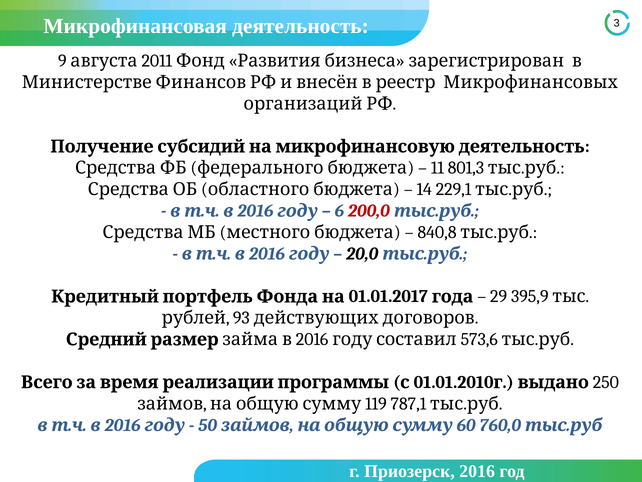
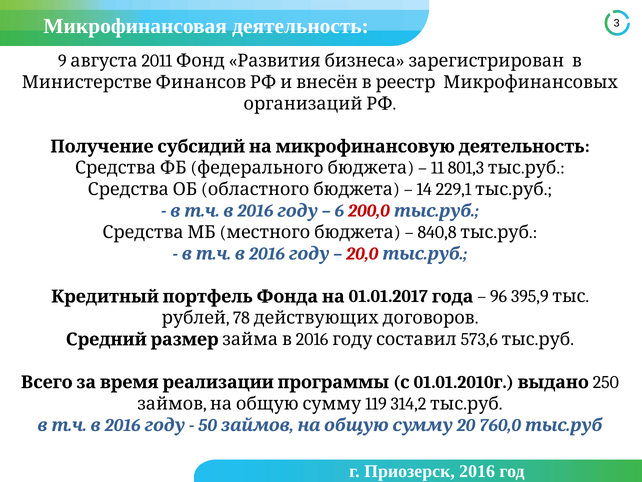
20,0 colour: black -> red (362, 253)
29: 29 -> 96 (499, 296)
93: 93 -> 78 (241, 318)
787,1: 787,1 -> 314,2 (408, 403)
60: 60 -> 20 (466, 425)
